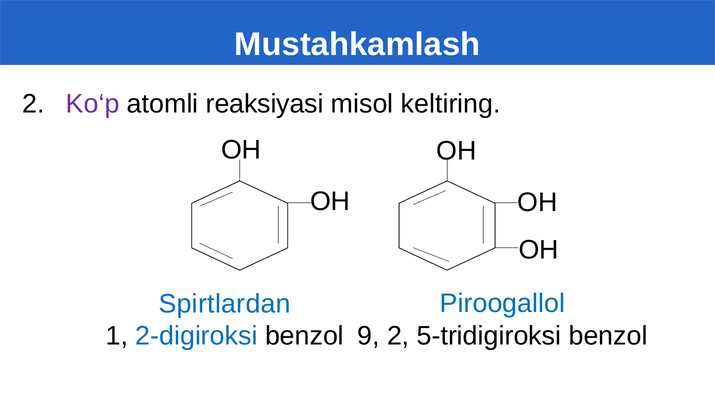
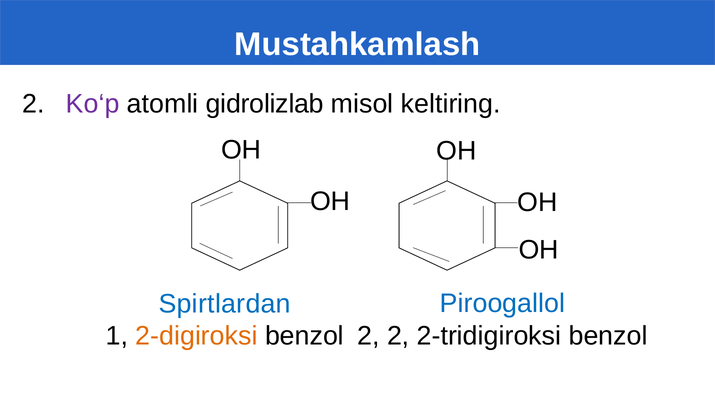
reaksiyasi: reaksiyasi -> gidrolizlab (265, 104)
9: 9 -> 2 (368, 336)
5-tridigiroksi: 5-tridigiroksi -> 2-tridigiroksi (489, 336)
2-digiroksi colour: blue -> orange (197, 336)
